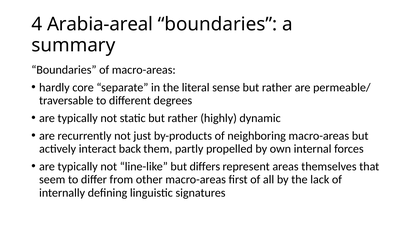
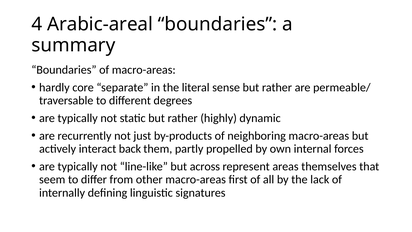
Arabia-areal: Arabia-areal -> Arabic-areal (100, 24)
differs: differs -> across (205, 166)
